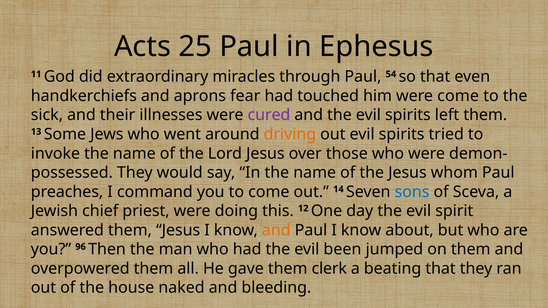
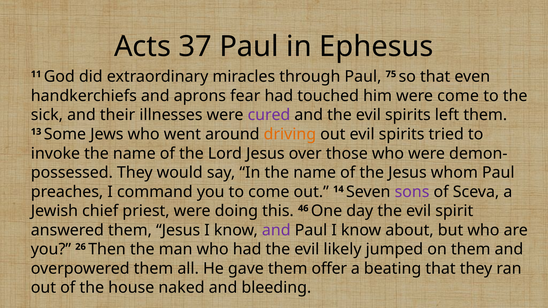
25: 25 -> 37 (195, 47)
54: 54 -> 75 (391, 74)
sons colour: blue -> purple (412, 192)
12: 12 -> 46 (303, 209)
and colour: orange -> purple (276, 230)
96: 96 -> 26 (81, 247)
been: been -> likely (343, 249)
clerk: clerk -> offer (329, 269)
